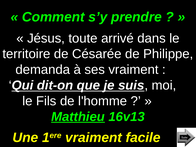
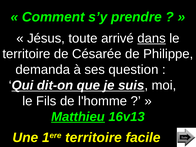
dans underline: none -> present (152, 38)
ses vraiment: vraiment -> question (133, 70)
1ere vraiment: vraiment -> territoire (94, 138)
